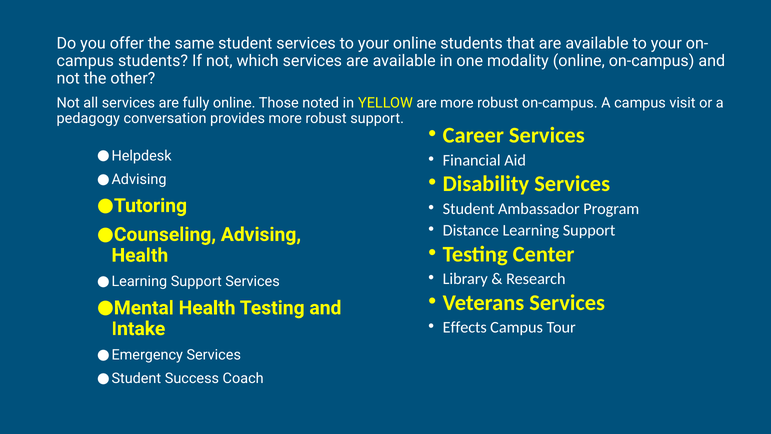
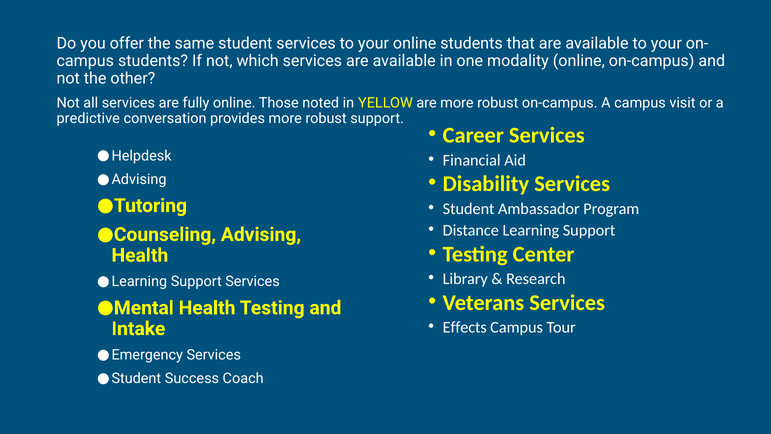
pedagogy: pedagogy -> predictive (88, 118)
